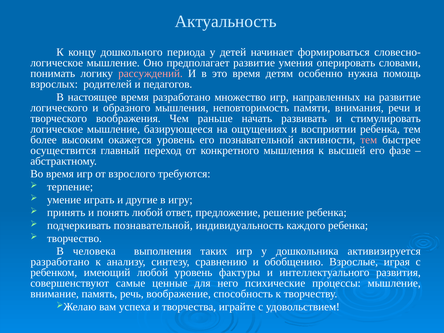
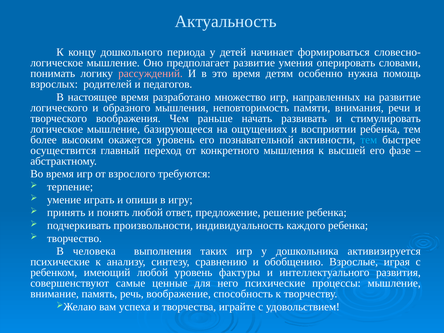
тем colour: pink -> light blue (369, 140)
другие: другие -> опиши (142, 200)
подчеркивать познавательной: познавательной -> произвольности (153, 225)
разработано: разработано -> психические (60, 262)
